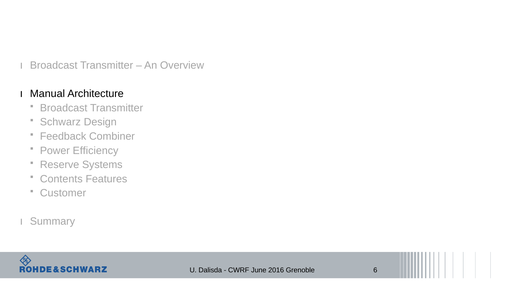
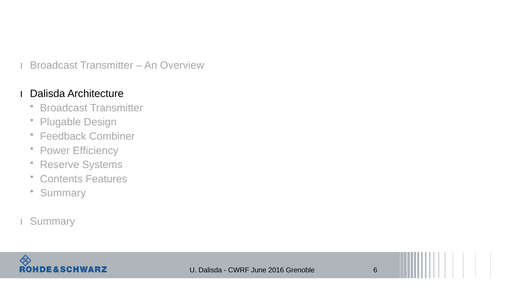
Manual: Manual -> Dalisda (48, 94)
Schwarz: Schwarz -> Plugable (60, 122)
Customer: Customer -> Summary (63, 193)
